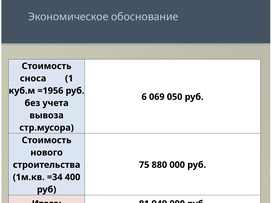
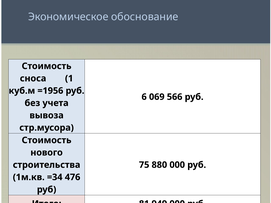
050: 050 -> 566 (175, 97)
400: 400 -> 476 (73, 177)
